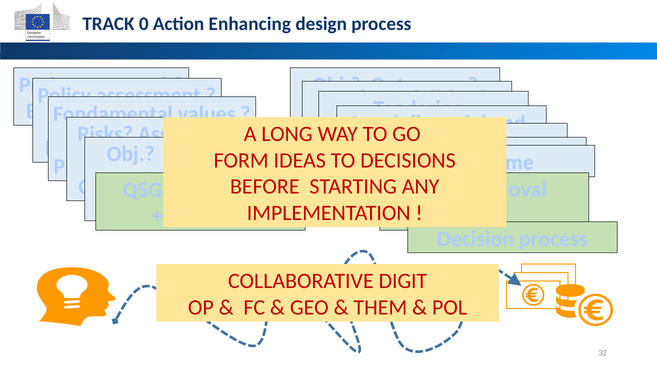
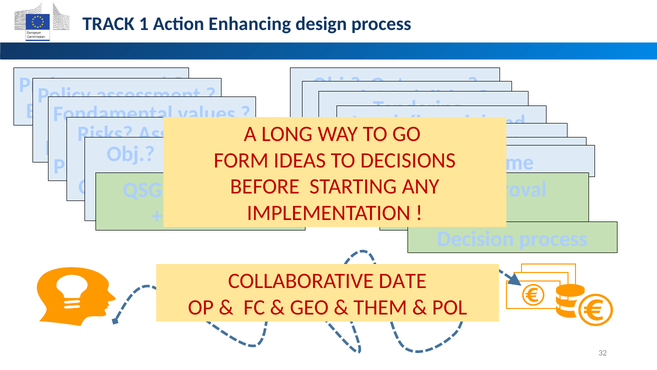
TRACK 0: 0 -> 1 (144, 24)
DIGIT: DIGIT -> DATE (403, 281)
